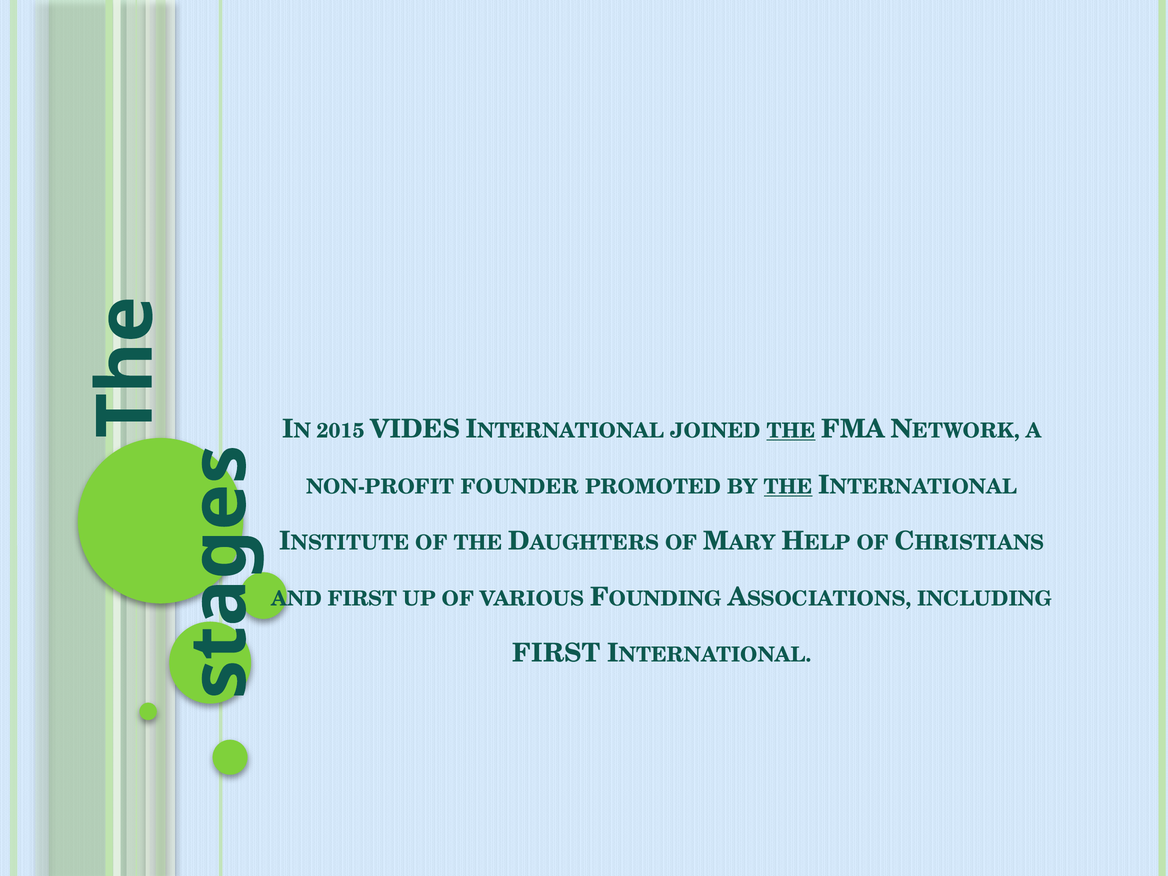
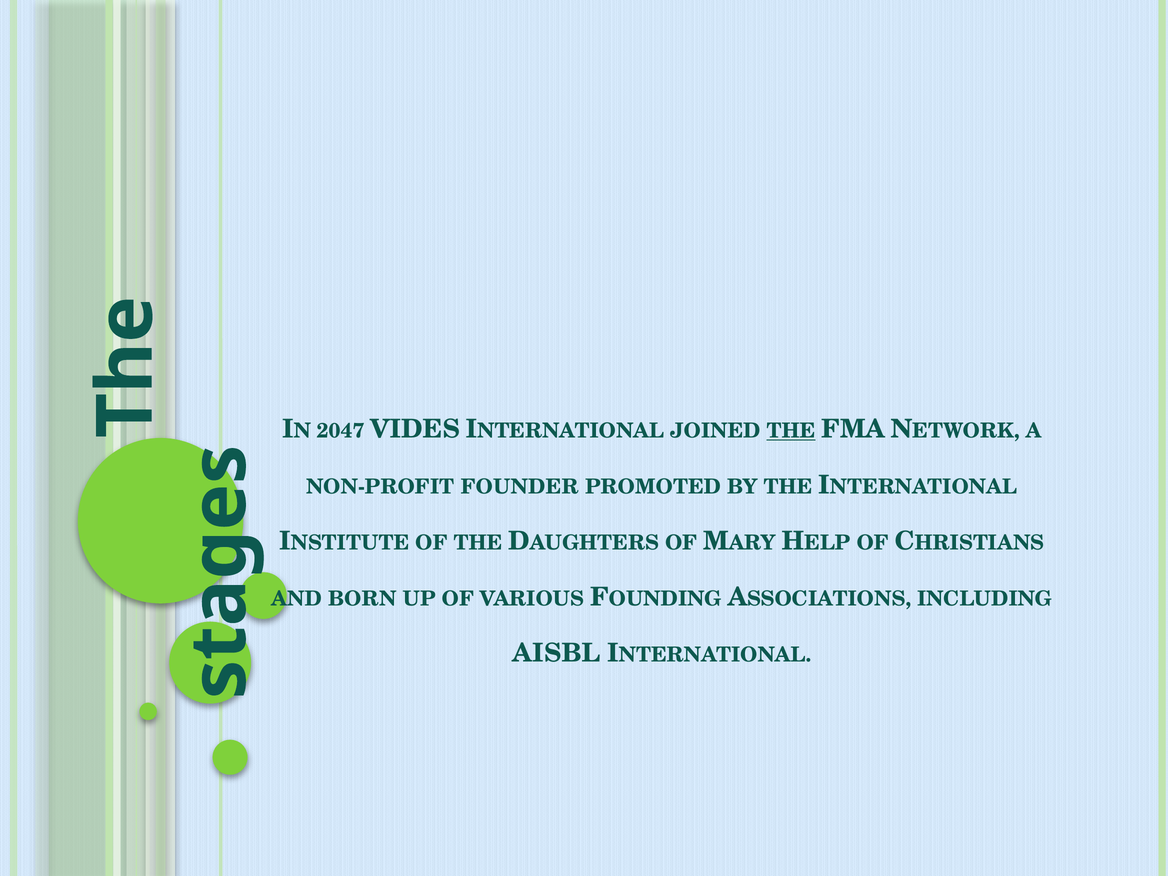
2015: 2015 -> 2047 (341, 431)
THE underline: present -> none (788, 487)
AND FIRST: FIRST -> BORN (362, 599)
FIRST: FIRST -> AISBL (557, 653)
